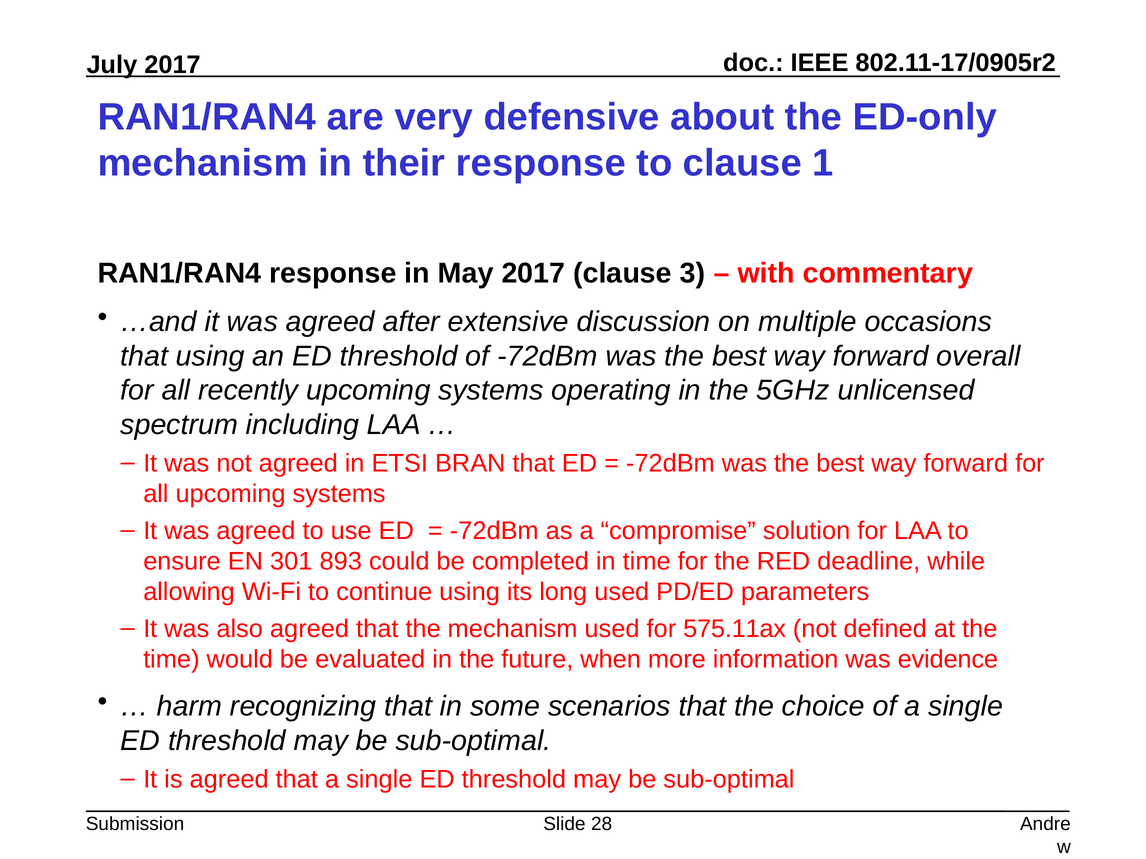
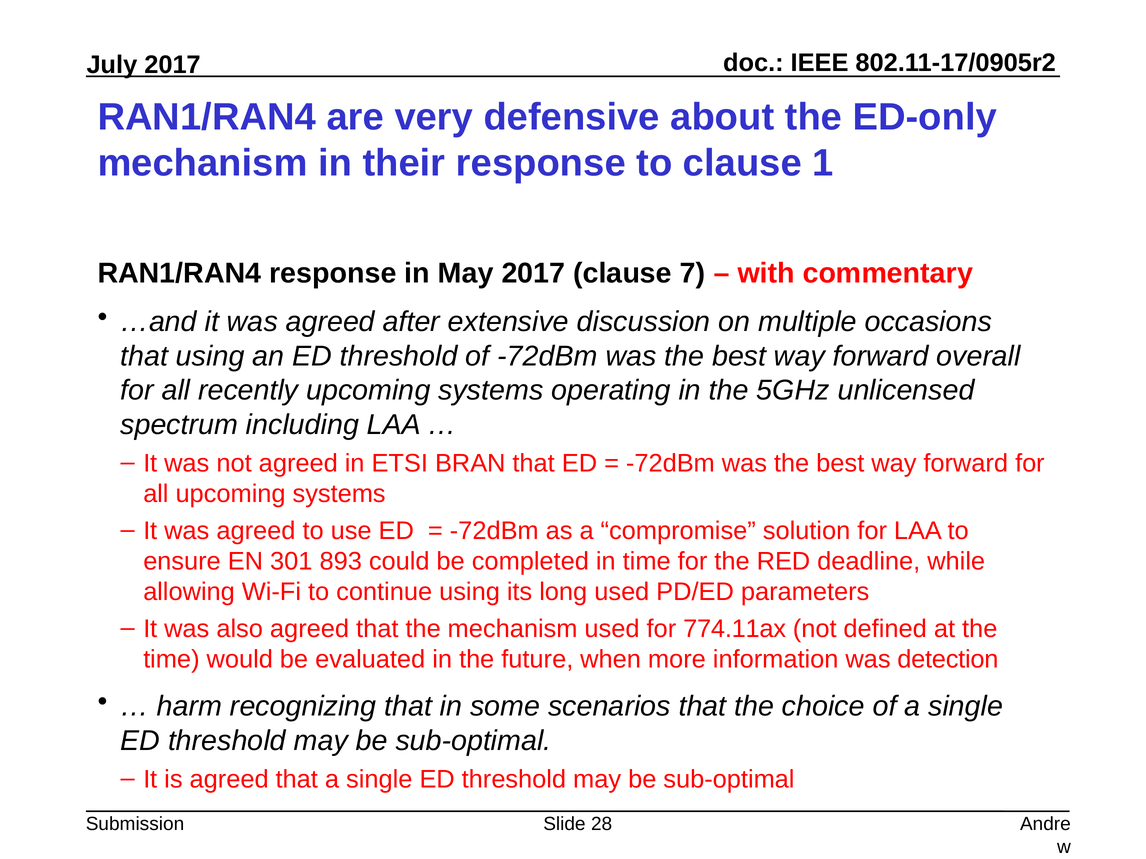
3: 3 -> 7 (692, 273)
575.11ax: 575.11ax -> 774.11ax (735, 629)
evidence: evidence -> detection (948, 660)
